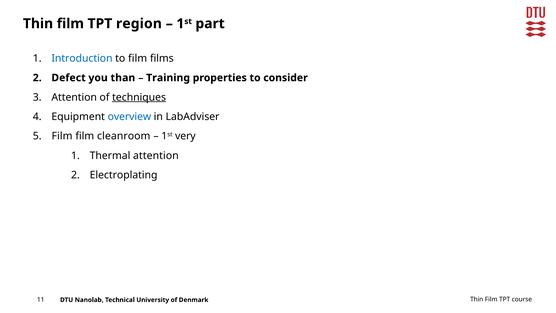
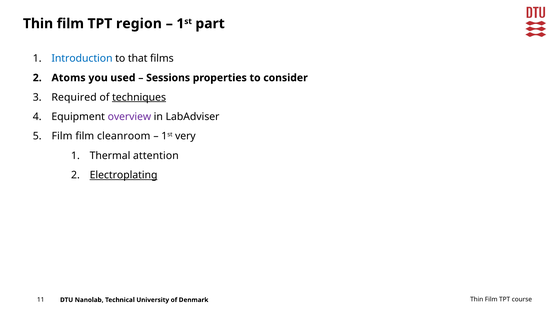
to film: film -> that (138, 58)
Defect: Defect -> Atoms (69, 78)
than: than -> used (123, 78)
Training: Training -> Sessions (168, 78)
Attention: Attention -> Required (74, 97)
overview colour: blue -> purple (129, 117)
Electroplating underline: none -> present (124, 175)
